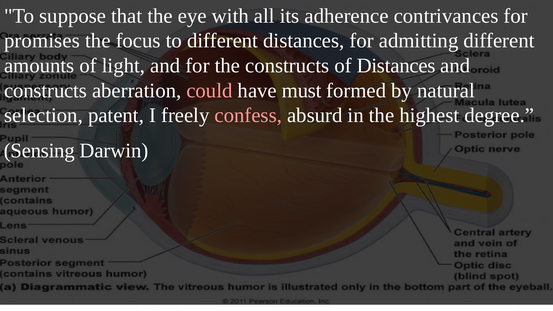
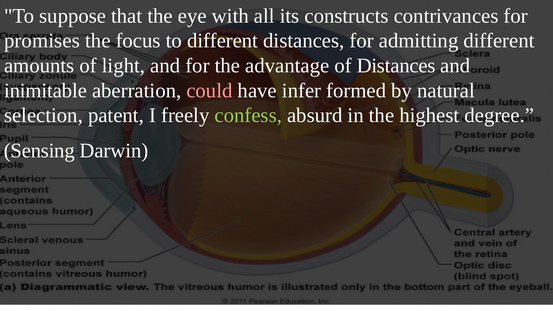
adherence: adherence -> constructs (347, 16)
the constructs: constructs -> advantage (287, 66)
constructs: constructs -> inimitable (46, 91)
must: must -> infer (302, 91)
confess colour: pink -> light green (248, 115)
